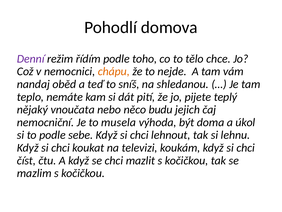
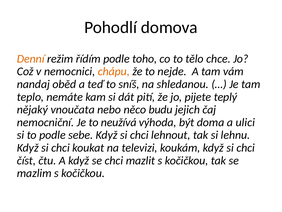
Denní colour: purple -> orange (31, 59)
musela: musela -> neužívá (119, 122)
úkol: úkol -> ulici (245, 122)
